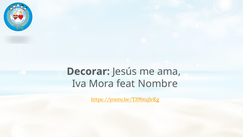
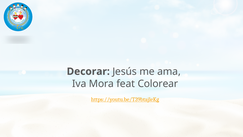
Nombre: Nombre -> Colorear (158, 83)
